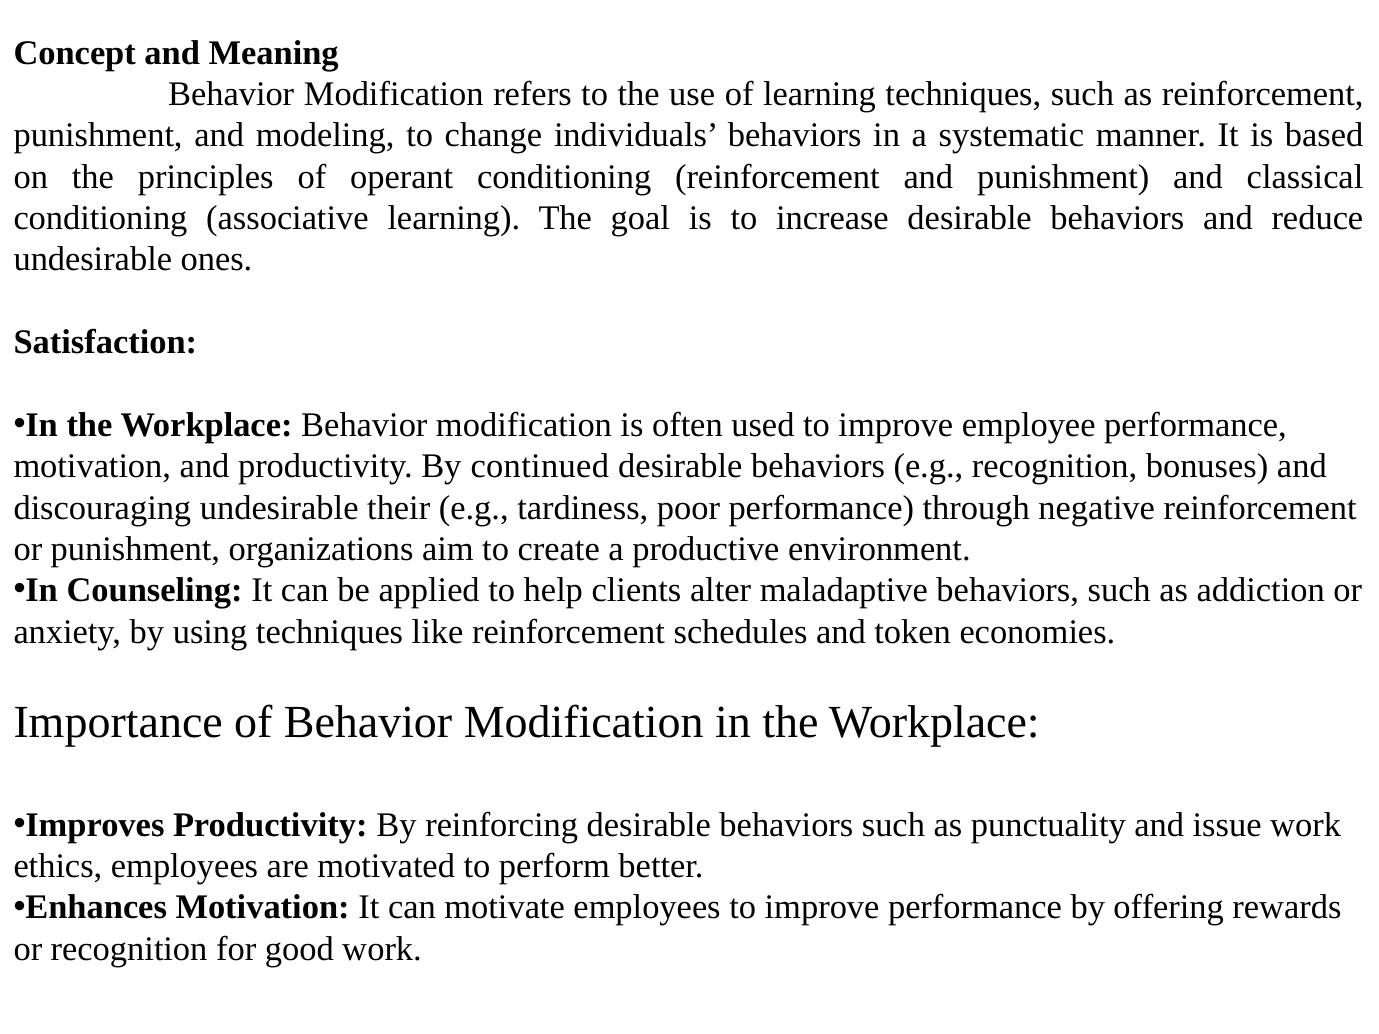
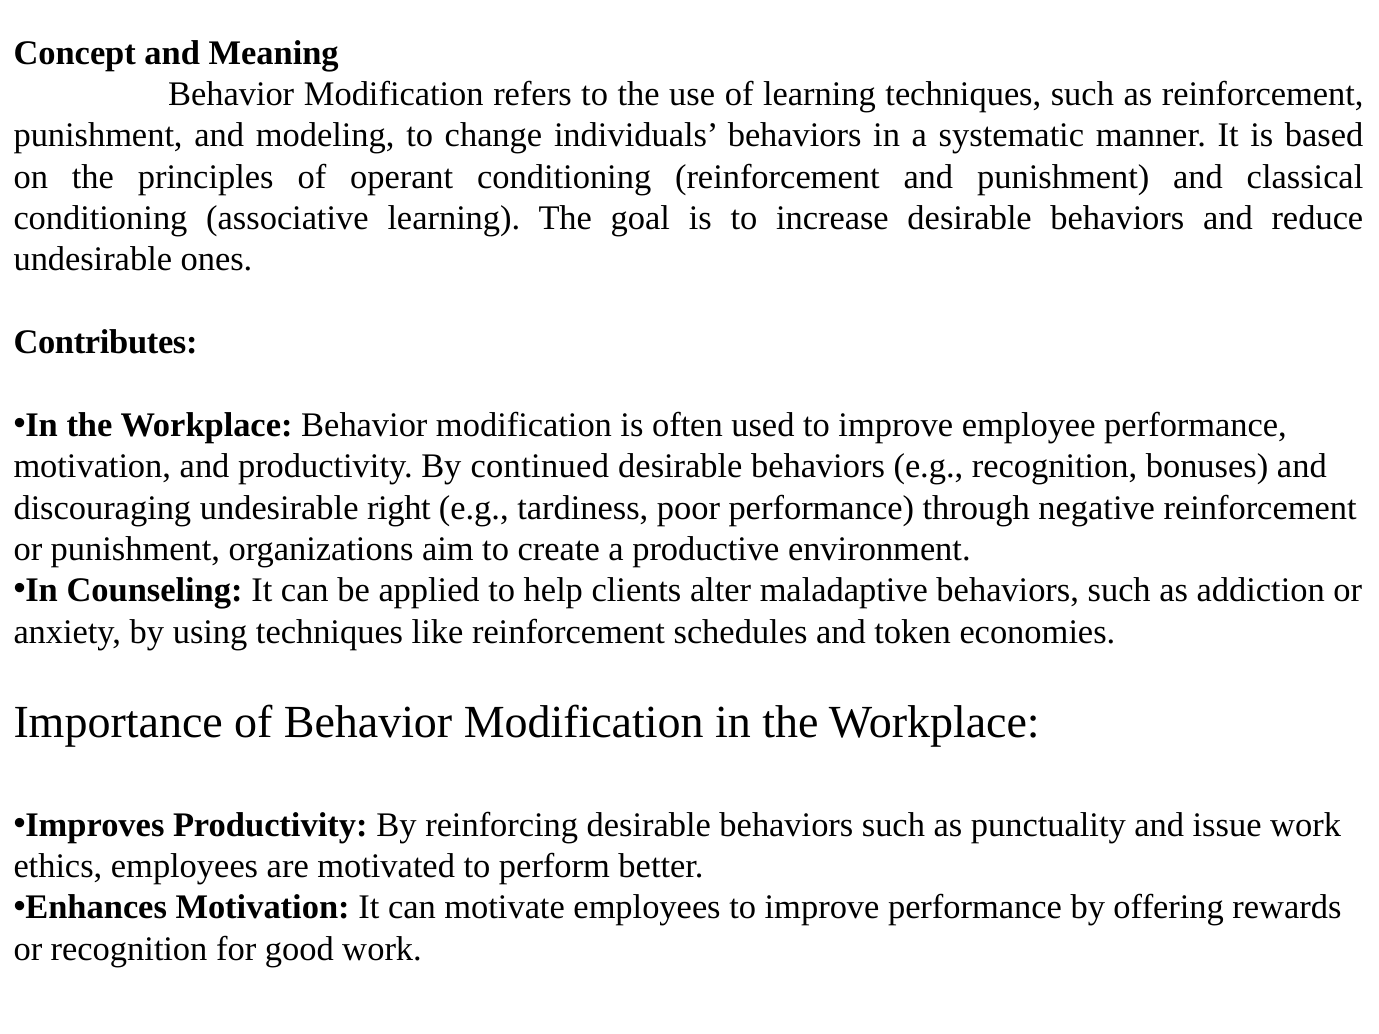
Satisfaction: Satisfaction -> Contributes (106, 342)
their: their -> right (399, 508)
